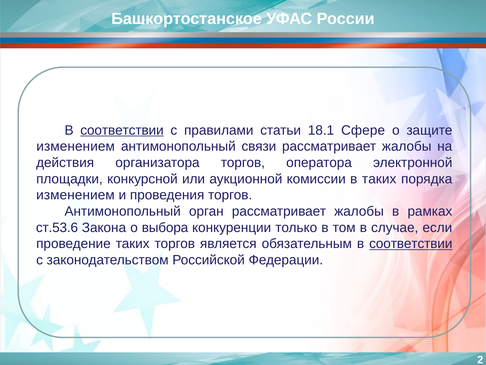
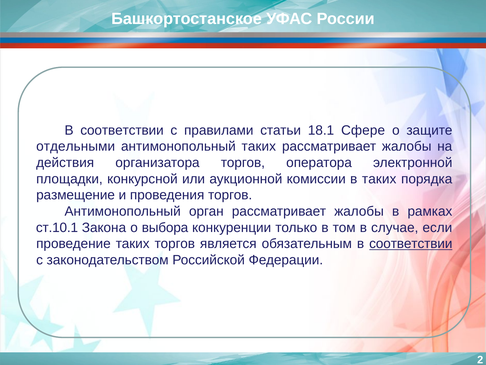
соответствии underline: present -> none (122, 130)
изменением: изменением -> отдельными (76, 146)
антимонопольный связи: связи -> таких (259, 146)
изменением: изменением -> размещение (76, 195)
ст.53.6: ст.53.6 -> ст.10.1 (57, 227)
